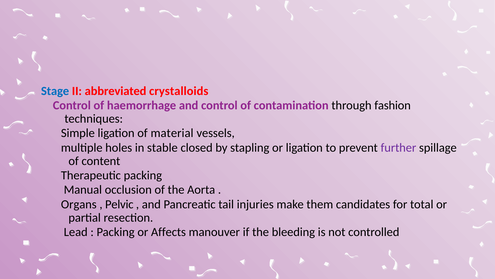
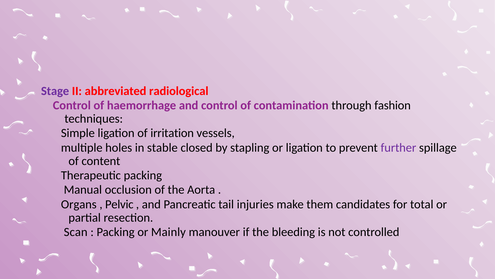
Stage colour: blue -> purple (55, 91)
crystalloids: crystalloids -> radiological (179, 91)
material: material -> irritation (172, 133)
Lead: Lead -> Scan (76, 232)
Affects: Affects -> Mainly (168, 232)
